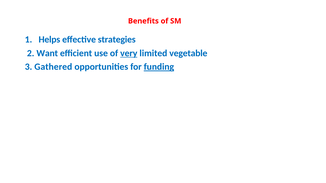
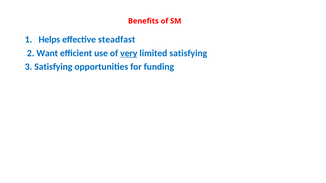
strategies: strategies -> steadfast (117, 40)
limited vegetable: vegetable -> satisfying (188, 53)
3 Gathered: Gathered -> Satisfying (53, 67)
funding underline: present -> none (159, 67)
